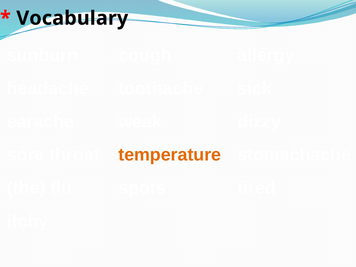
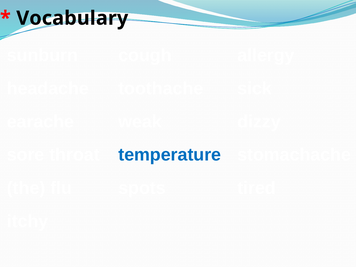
temperature colour: orange -> blue (170, 155)
